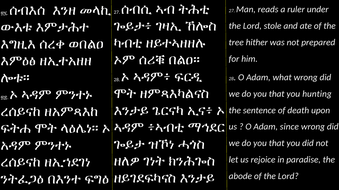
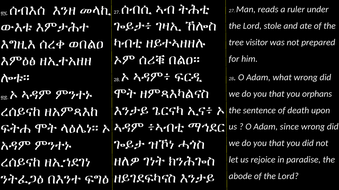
hither: hither -> visitor (257, 42)
hunting: hunting -> orphans (317, 94)
